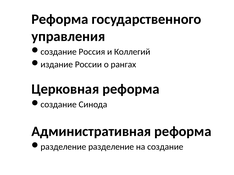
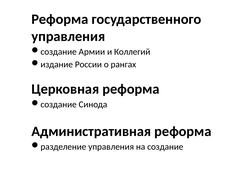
Россия: Россия -> Армии (92, 52)
разделение разделение: разделение -> управления (111, 147)
